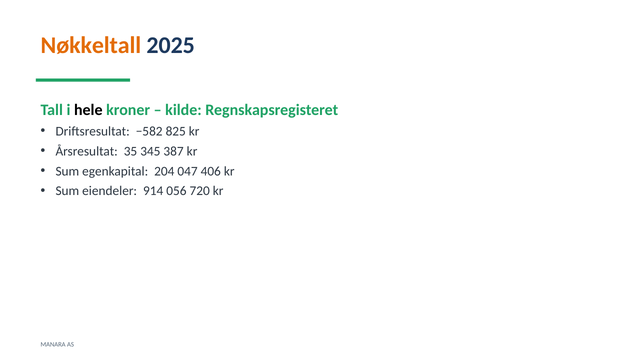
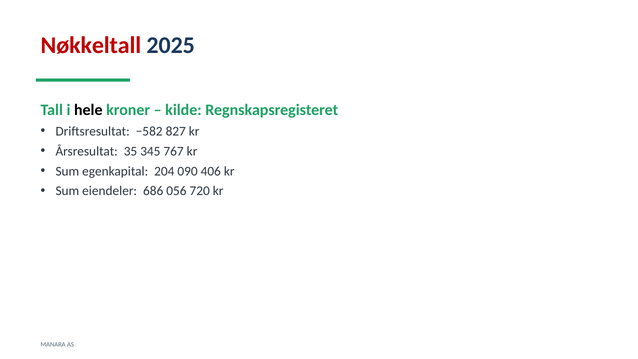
Nøkkeltall colour: orange -> red (91, 46)
825: 825 -> 827 (176, 131)
387: 387 -> 767 (174, 151)
047: 047 -> 090 (188, 171)
914: 914 -> 686 (153, 191)
